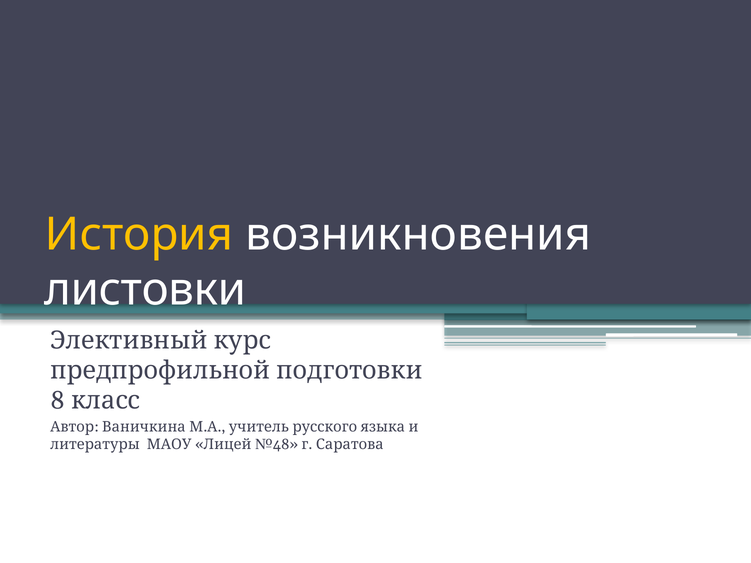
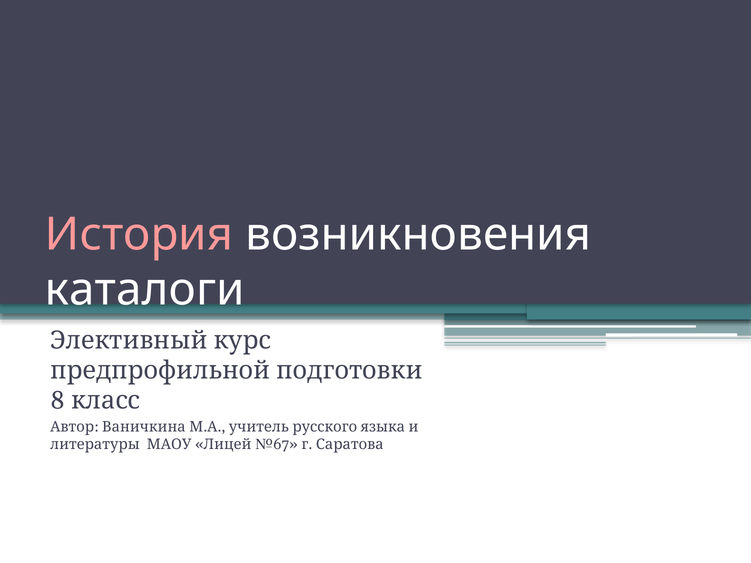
История colour: yellow -> pink (139, 235)
листовки: листовки -> каталоги (145, 290)
№48: №48 -> №67 (276, 445)
